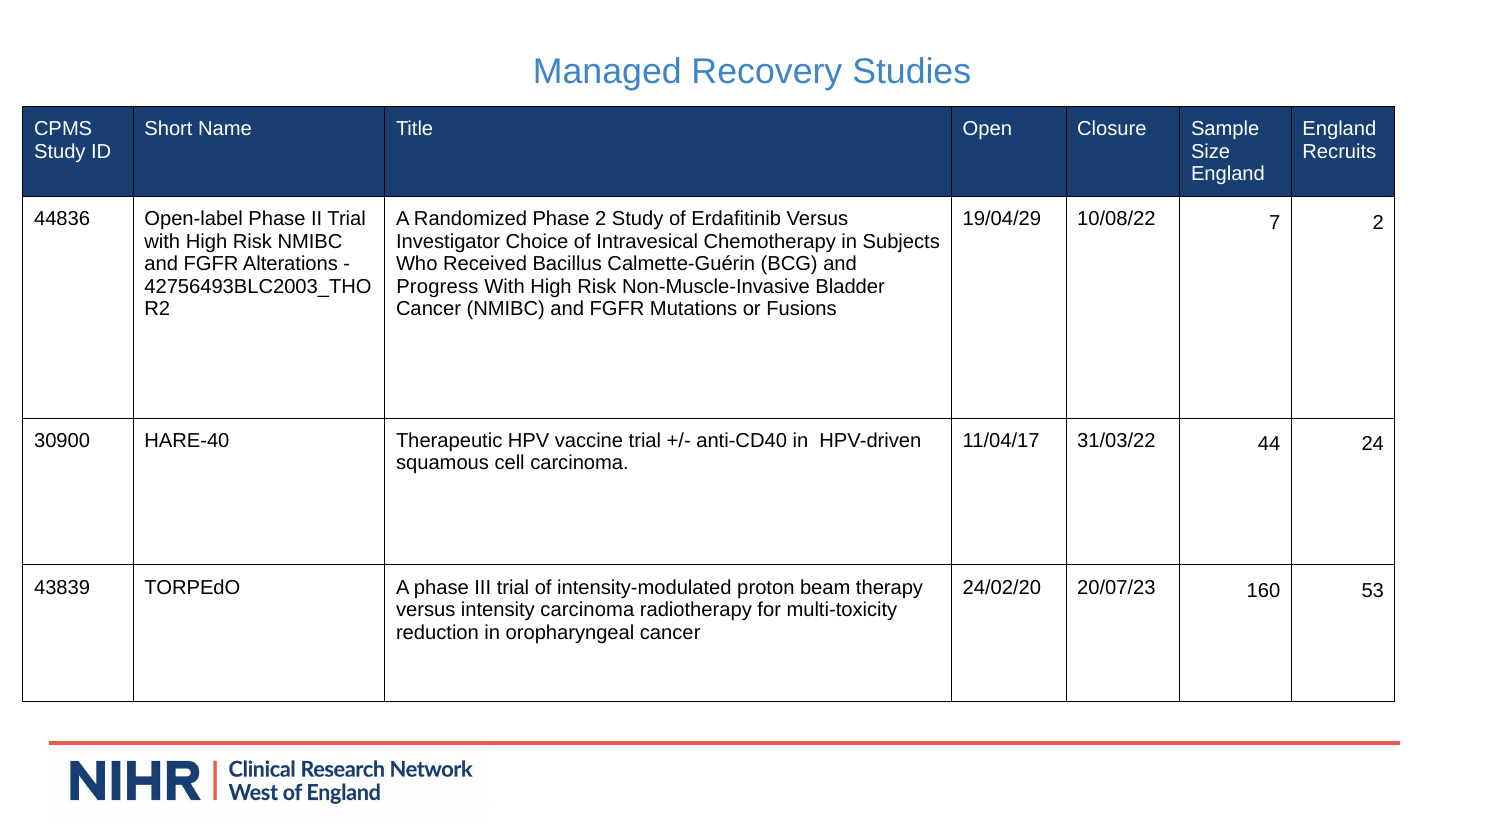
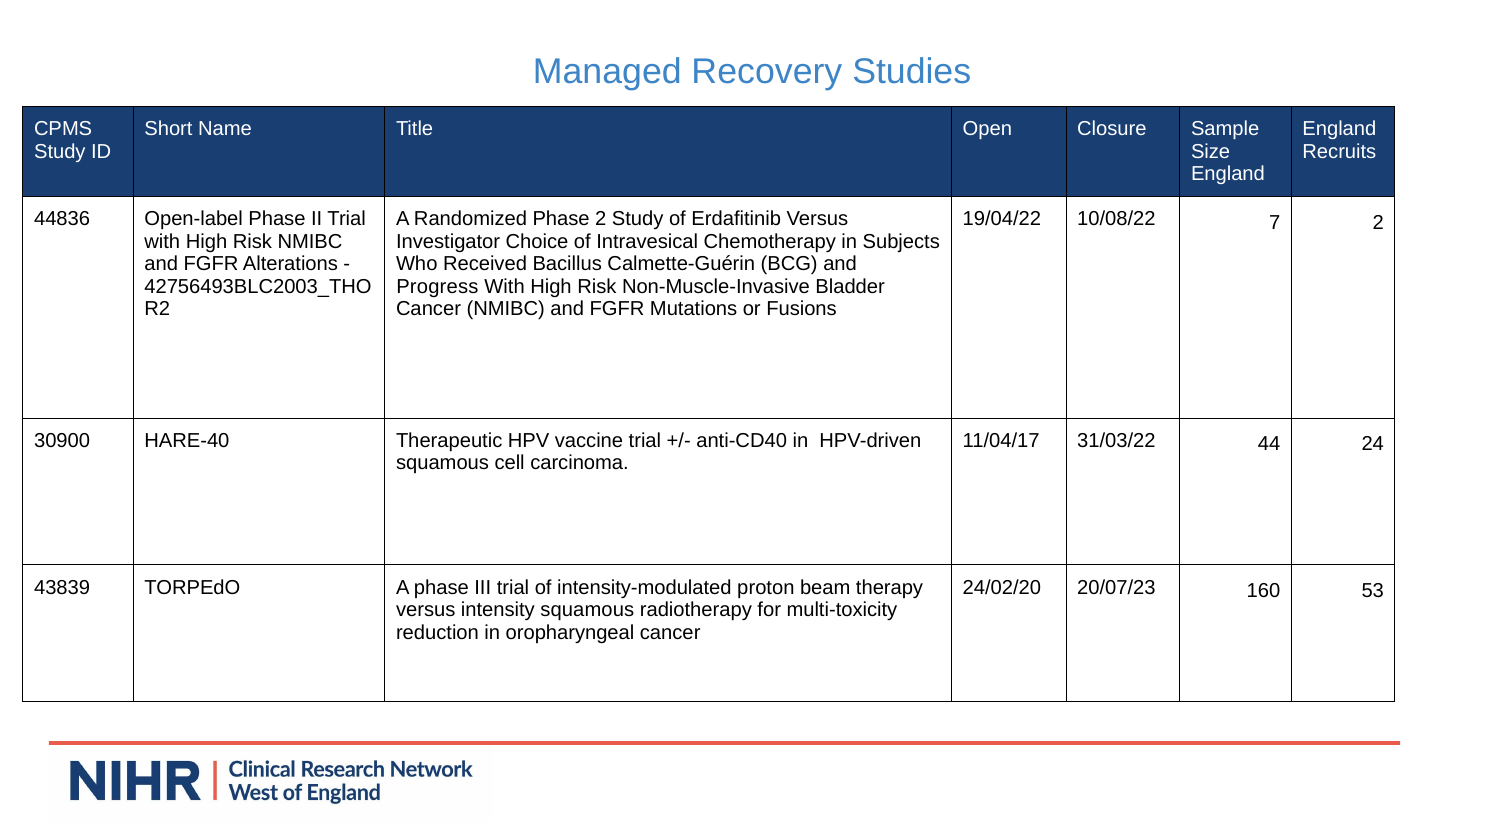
19/04/29: 19/04/29 -> 19/04/22 (1002, 219)
intensity carcinoma: carcinoma -> squamous (587, 610)
